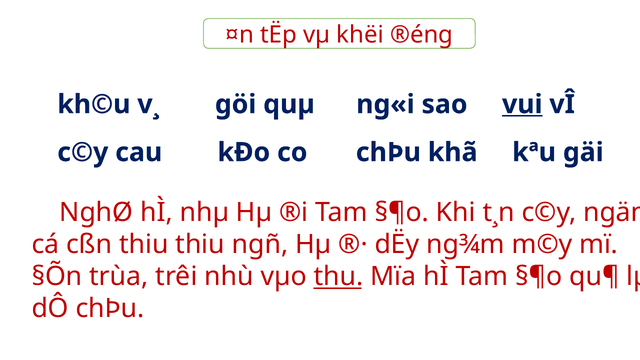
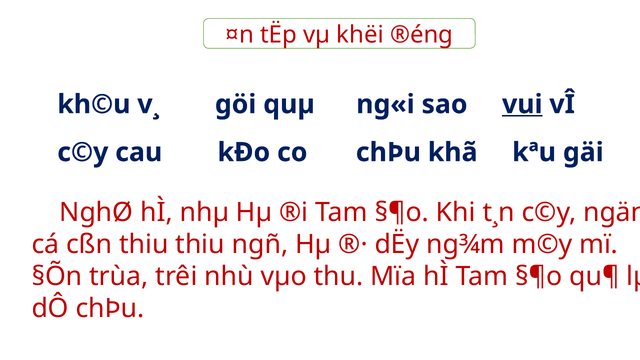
thu underline: present -> none (339, 277)
